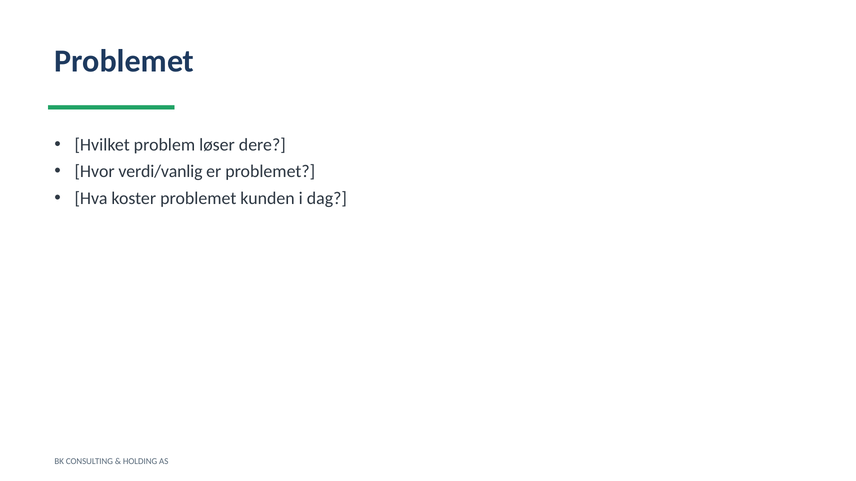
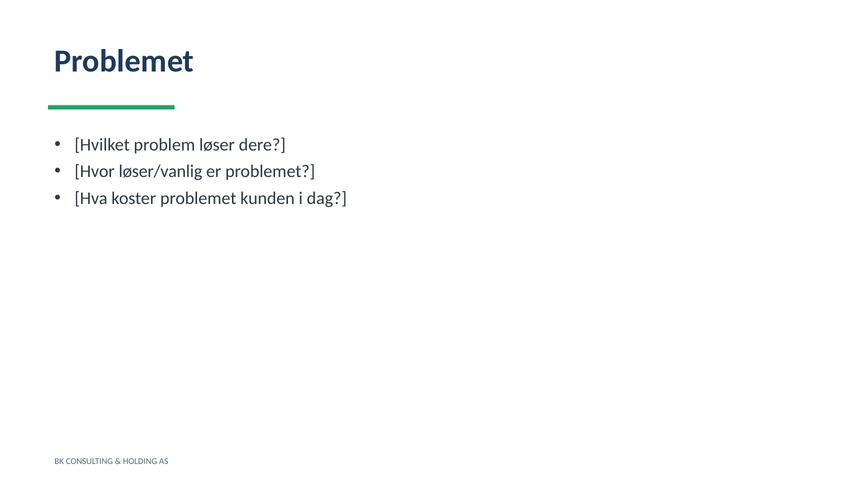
verdi/vanlig: verdi/vanlig -> løser/vanlig (160, 172)
